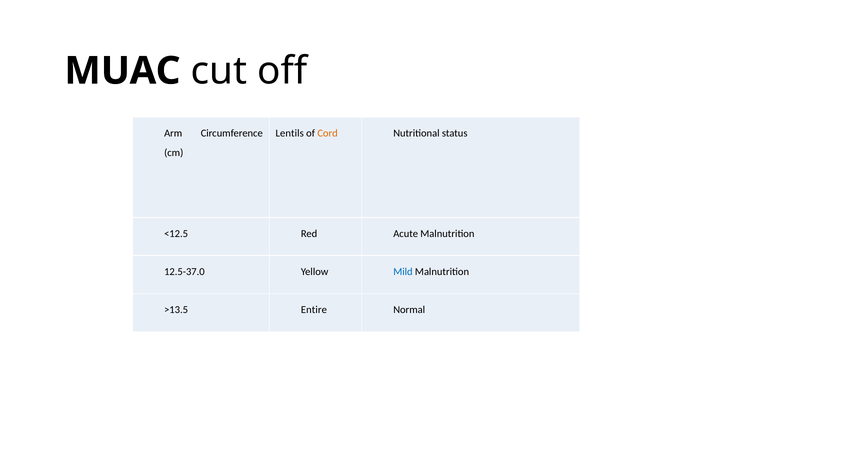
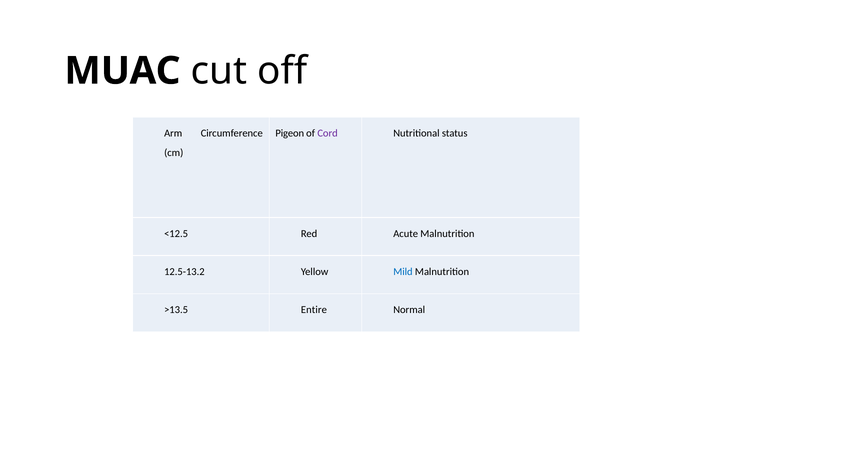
Lentils: Lentils -> Pigeon (290, 133)
Cord colour: orange -> purple (328, 133)
12.5-37.0: 12.5-37.0 -> 12.5-13.2 (184, 272)
